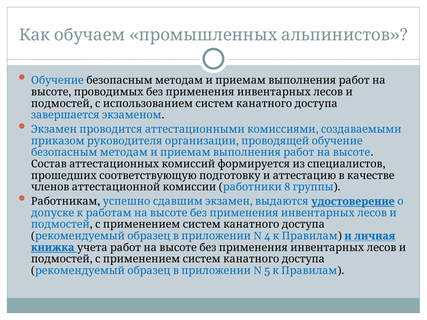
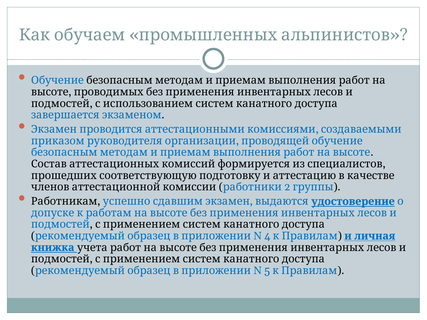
8: 8 -> 2 (287, 187)
